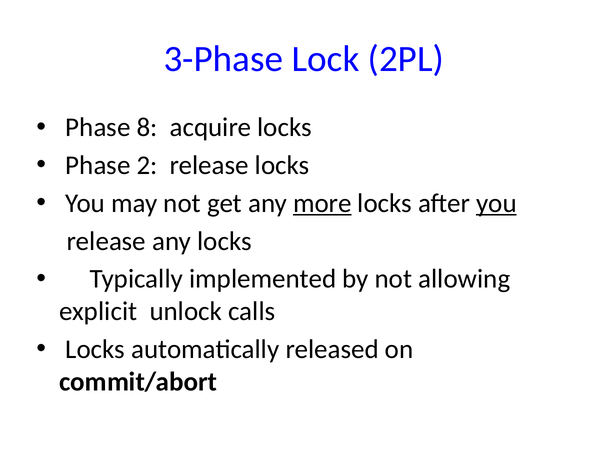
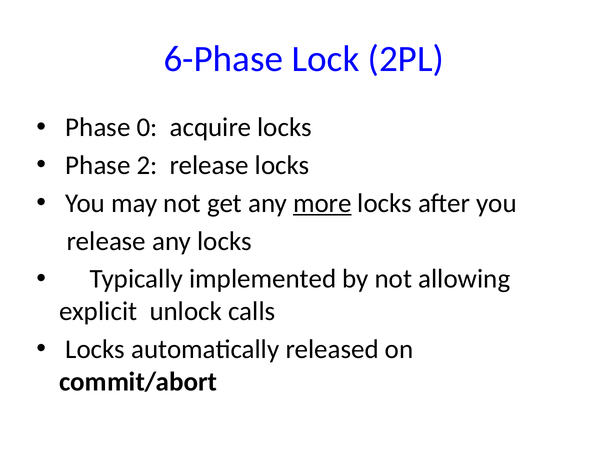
3-Phase: 3-Phase -> 6-Phase (223, 59)
8: 8 -> 0 (147, 128)
you underline: present -> none (496, 203)
